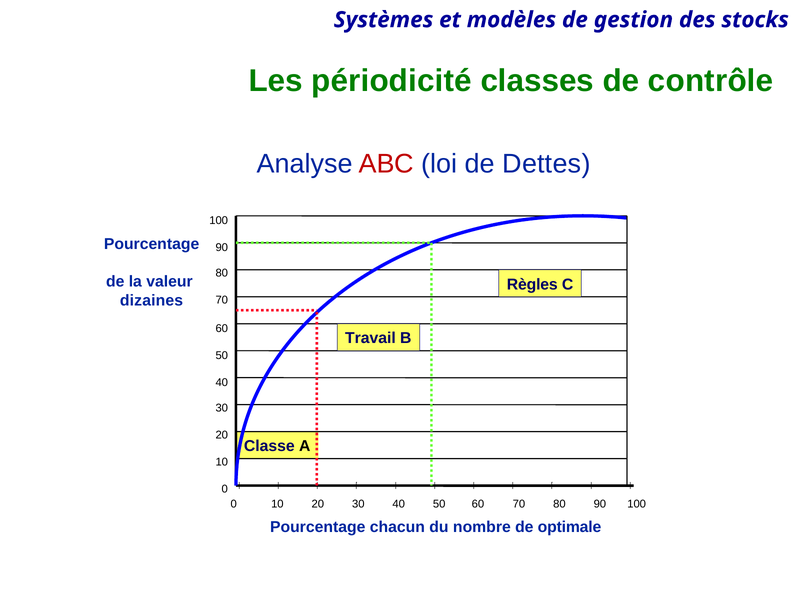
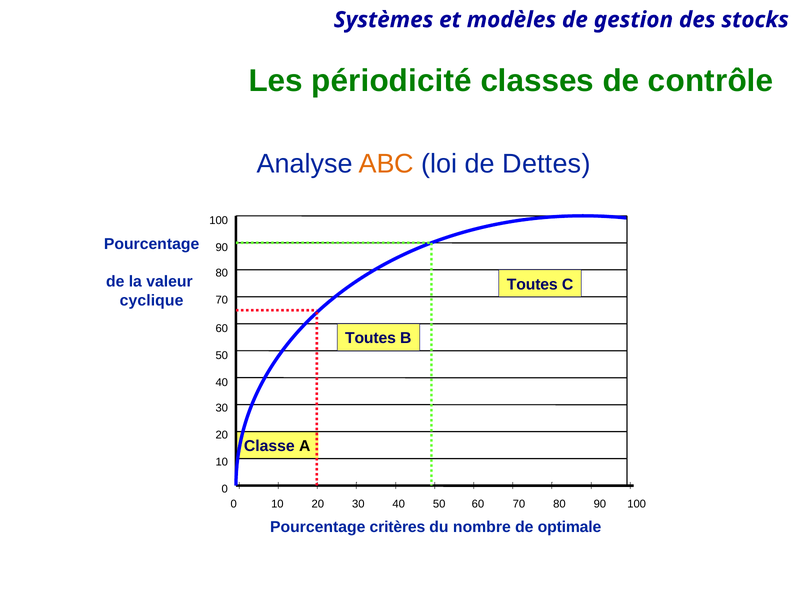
ABC colour: red -> orange (386, 164)
Règles: Règles -> Toutes (532, 284)
dizaines: dizaines -> cyclique (152, 300)
Travail: Travail -> Toutes (370, 338)
chacun: chacun -> critères (397, 527)
